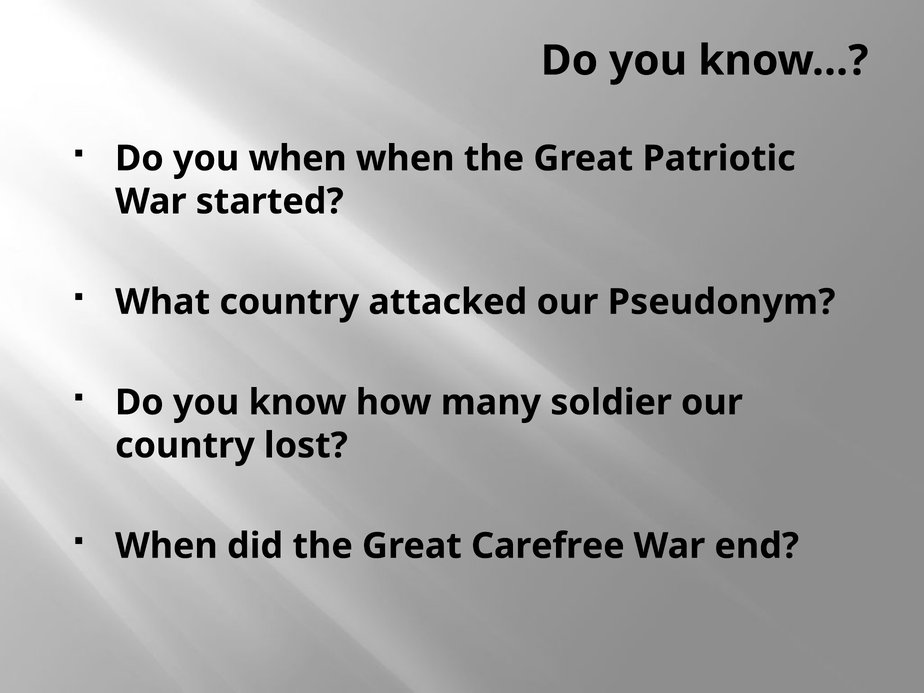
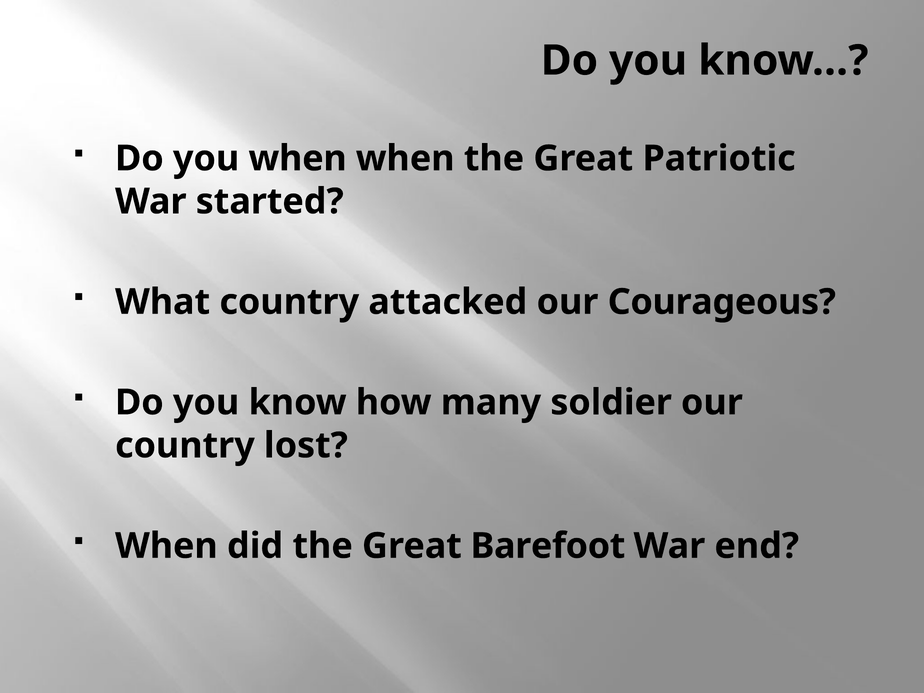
Pseudonym: Pseudonym -> Courageous (722, 302)
Carefree: Carefree -> Barefoot (548, 546)
